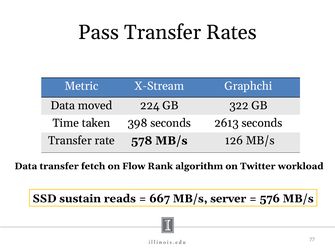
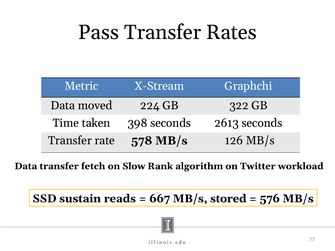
Flow: Flow -> Slow (134, 166)
server: server -> stored (228, 199)
